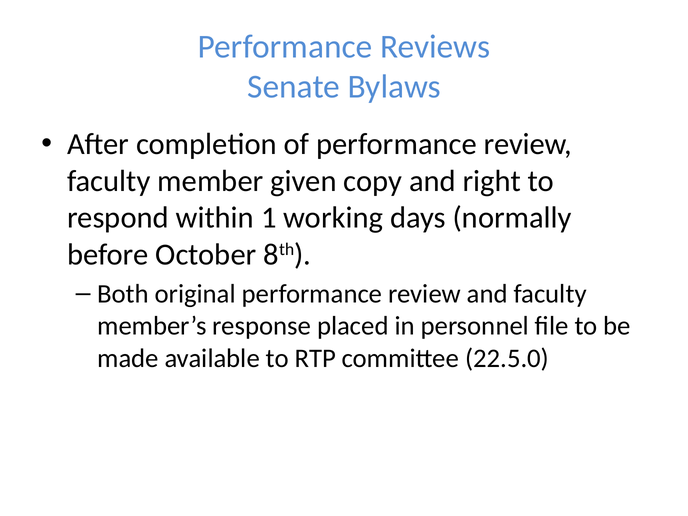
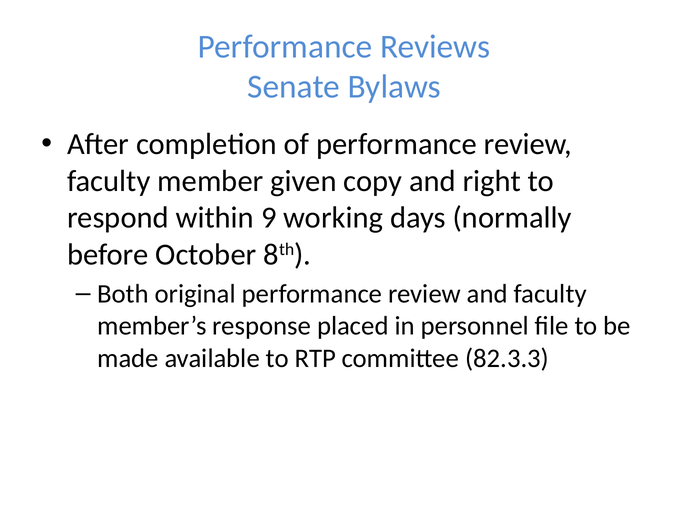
1: 1 -> 9 (269, 218)
22.5.0: 22.5.0 -> 82.3.3 (507, 358)
